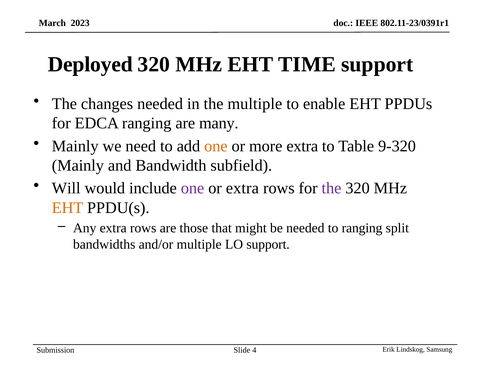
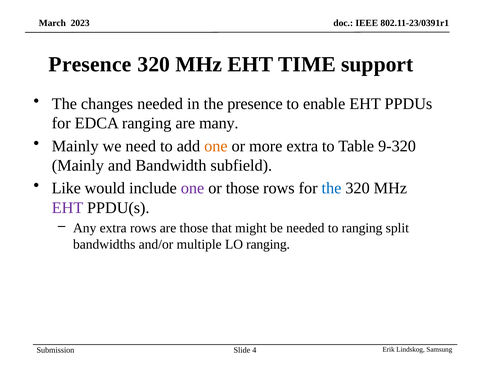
Deployed: Deployed -> Presence (90, 64)
the multiple: multiple -> presence (255, 104)
Will: Will -> Like (66, 188)
or extra: extra -> those (243, 188)
the colour: purple -> blue (331, 188)
EHT colour: orange -> purple (68, 207)
LO support: support -> ranging (268, 244)
